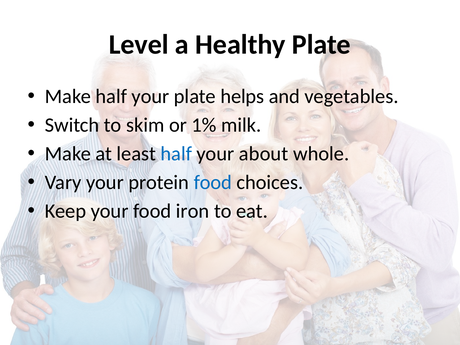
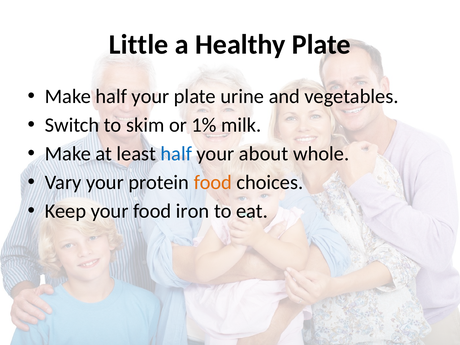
Level: Level -> Little (139, 45)
helps: helps -> urine (242, 96)
food colour: blue -> orange (213, 182)
